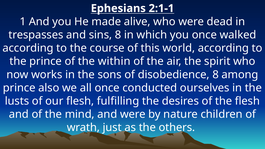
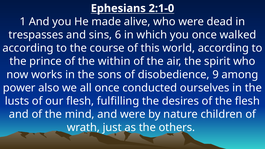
2:1-1: 2:1-1 -> 2:1-0 (161, 8)
sins 8: 8 -> 6 (118, 35)
disobedience 8: 8 -> 9 (216, 75)
prince: prince -> power (19, 88)
